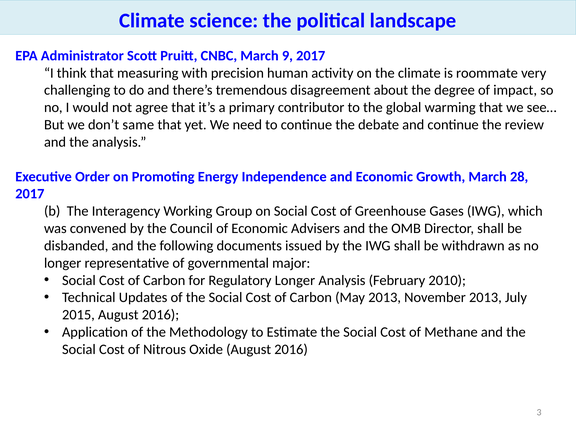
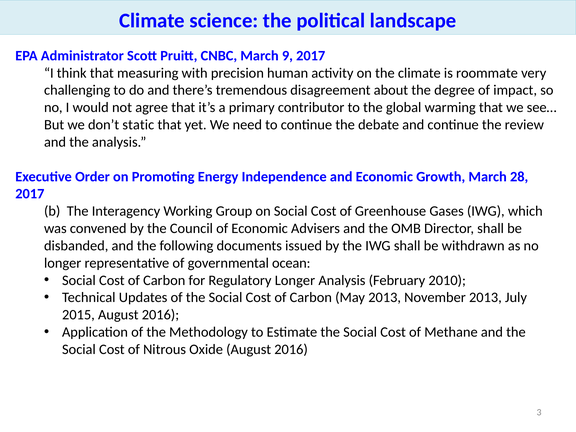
same: same -> static (138, 125)
major: major -> ocean (291, 263)
